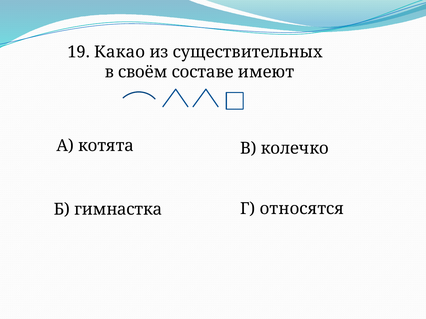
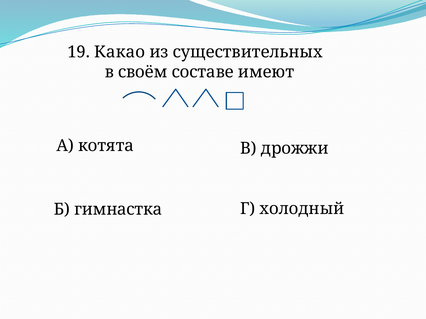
колечко: колечко -> дрожжи (295, 149)
относятся: относятся -> холодный (302, 209)
